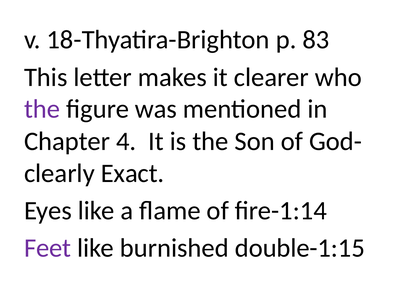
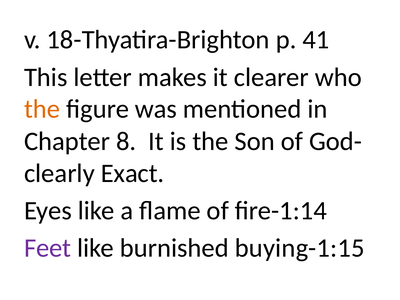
83: 83 -> 41 (316, 40)
the colour: purple -> orange (42, 109)
4: 4 -> 8 (126, 141)
double-1:15: double-1:15 -> buying-1:15 (300, 248)
